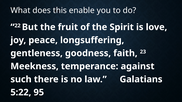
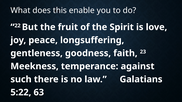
95: 95 -> 63 (39, 93)
